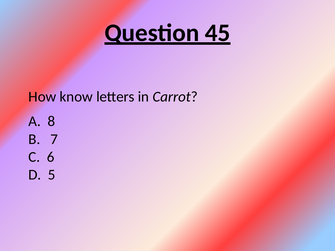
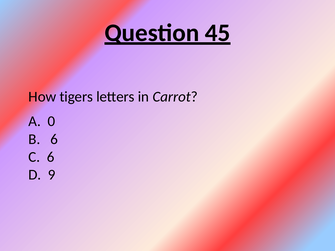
know: know -> tigers (76, 97)
8: 8 -> 0 (51, 121)
B 7: 7 -> 6 (54, 139)
5: 5 -> 9 (52, 175)
